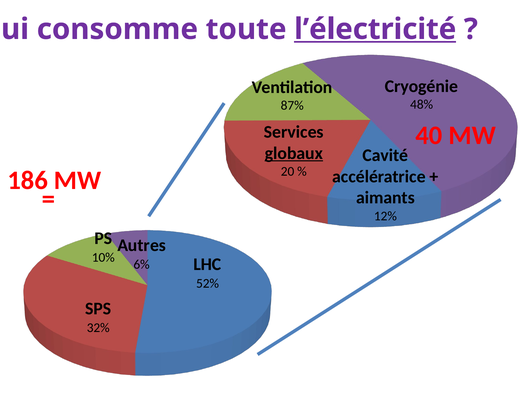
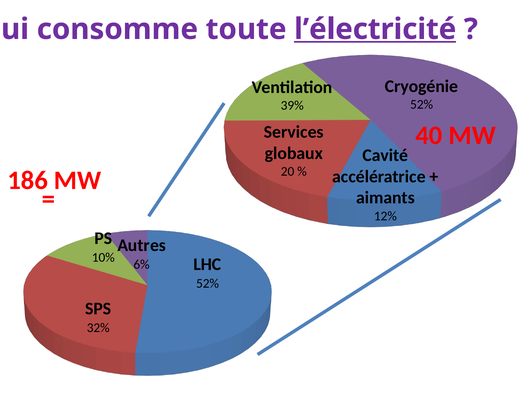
48%: 48% -> 52% (422, 105)
87%: 87% -> 39% (292, 106)
globaux underline: present -> none (294, 153)
